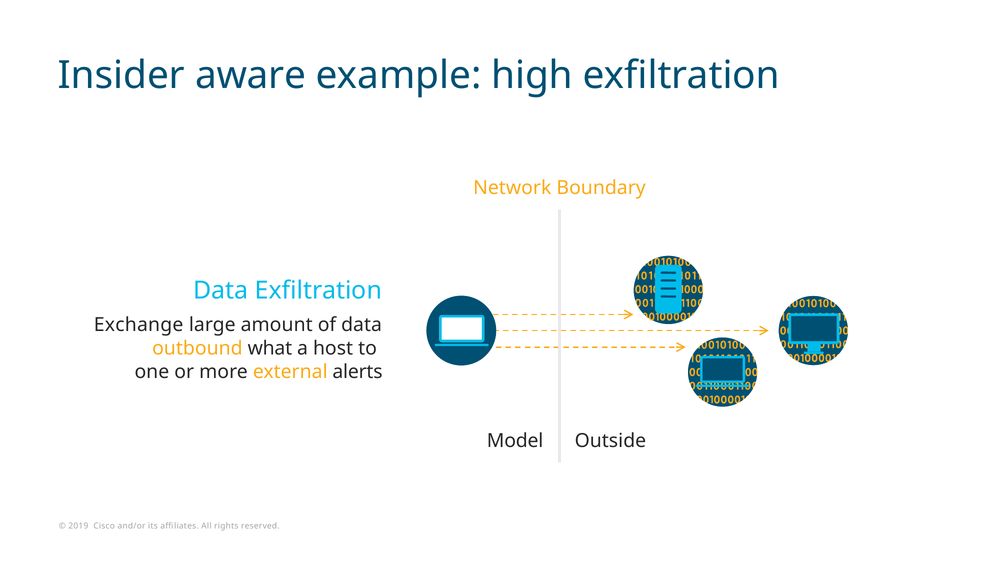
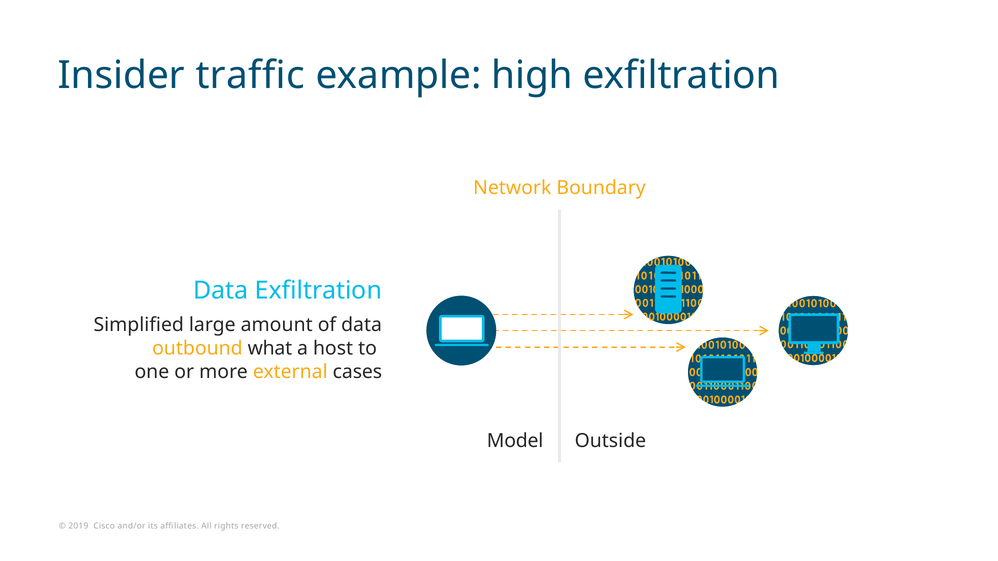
aware: aware -> traffic (250, 76)
Exchange: Exchange -> Simplified (139, 325)
alerts: alerts -> cases (357, 372)
